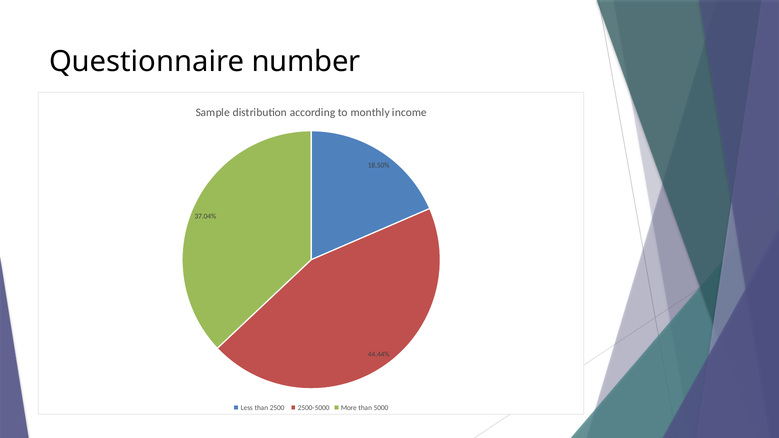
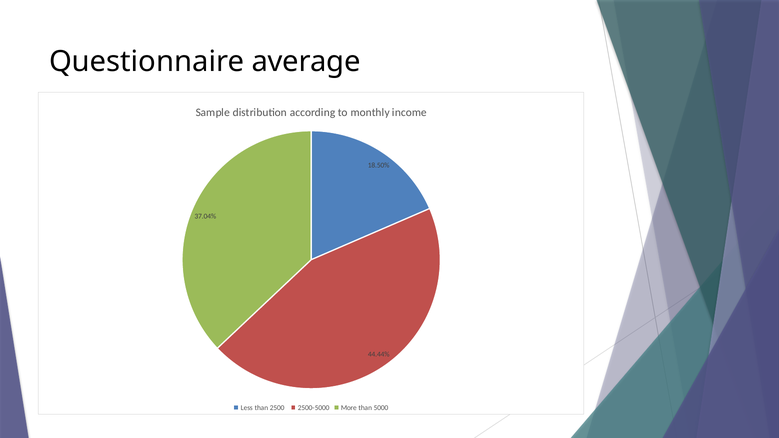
number: number -> average (306, 61)
